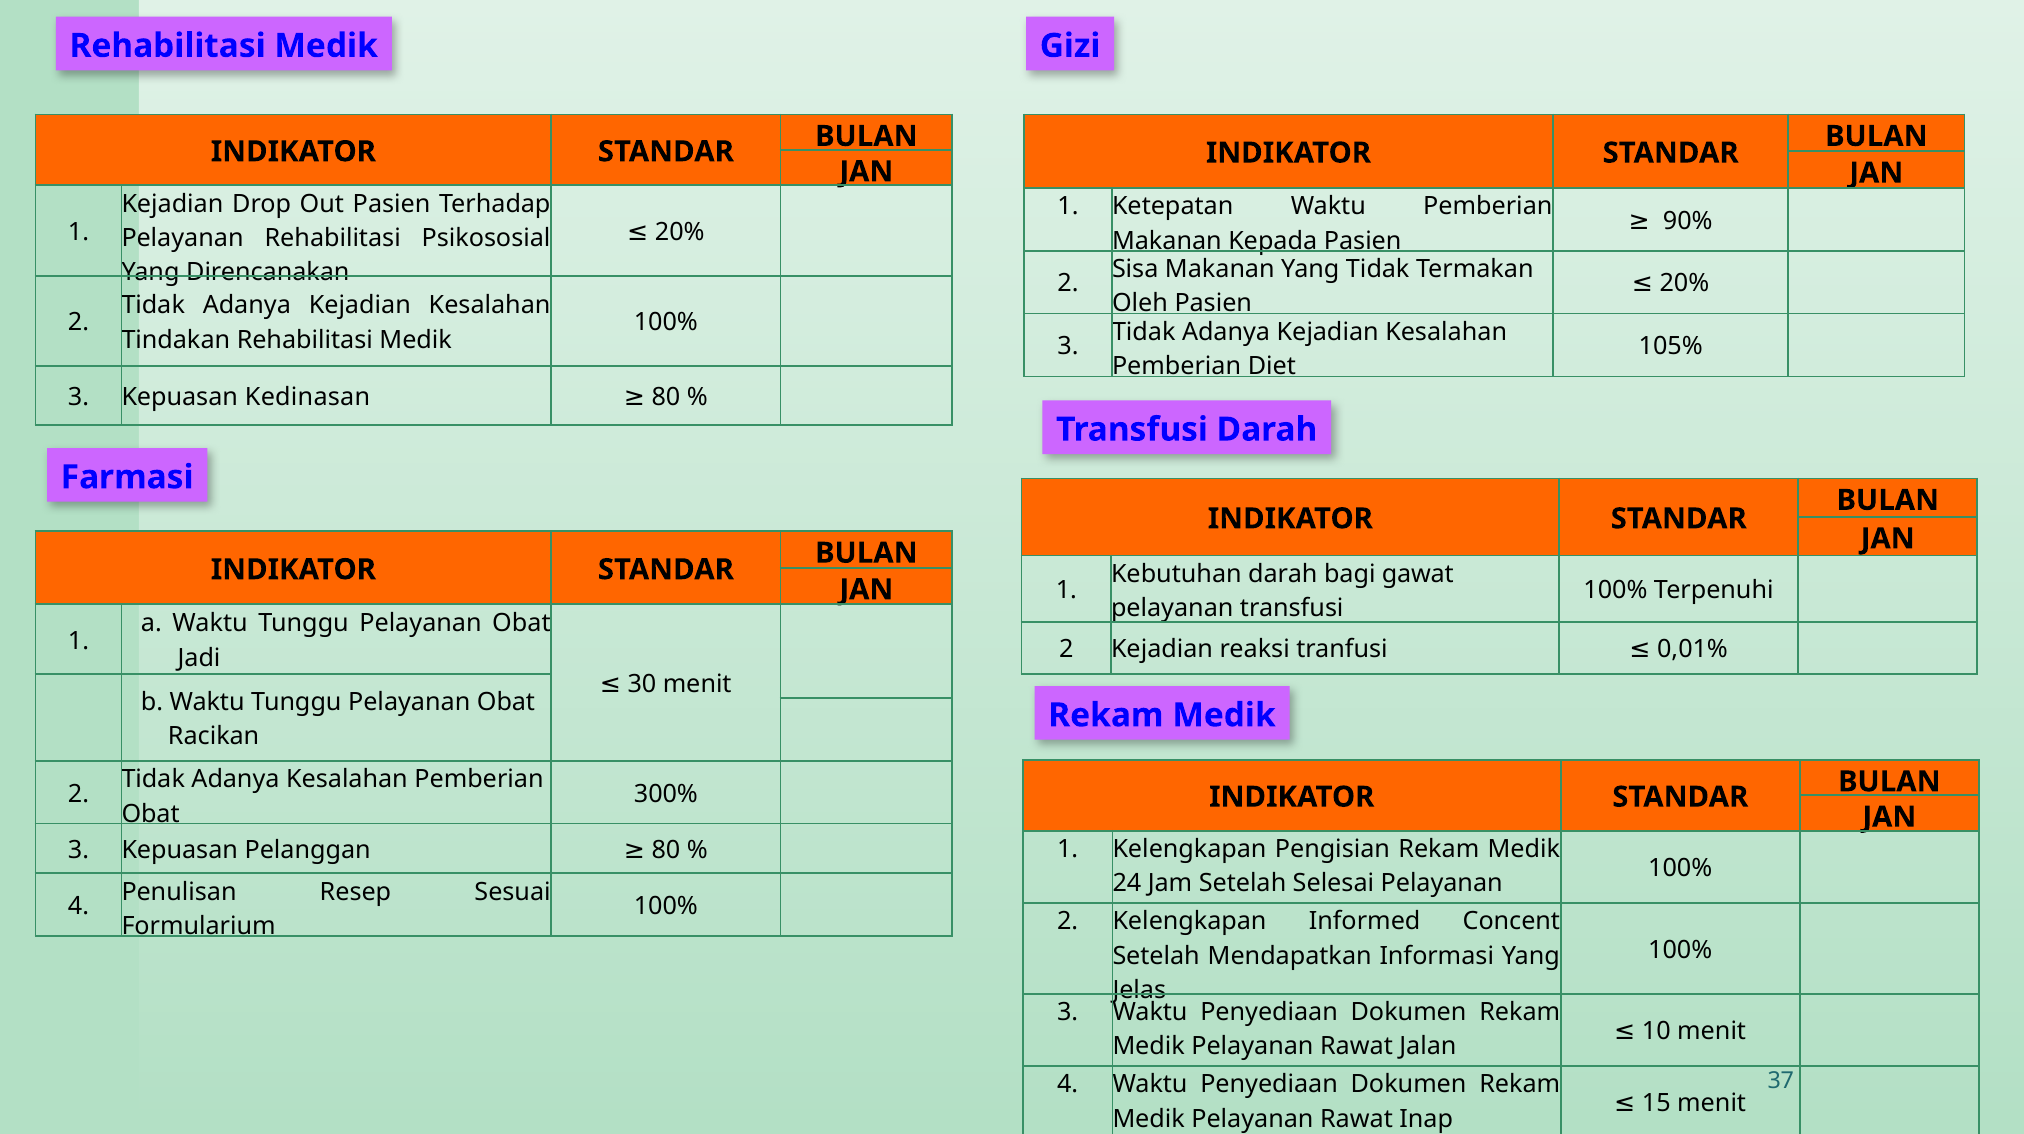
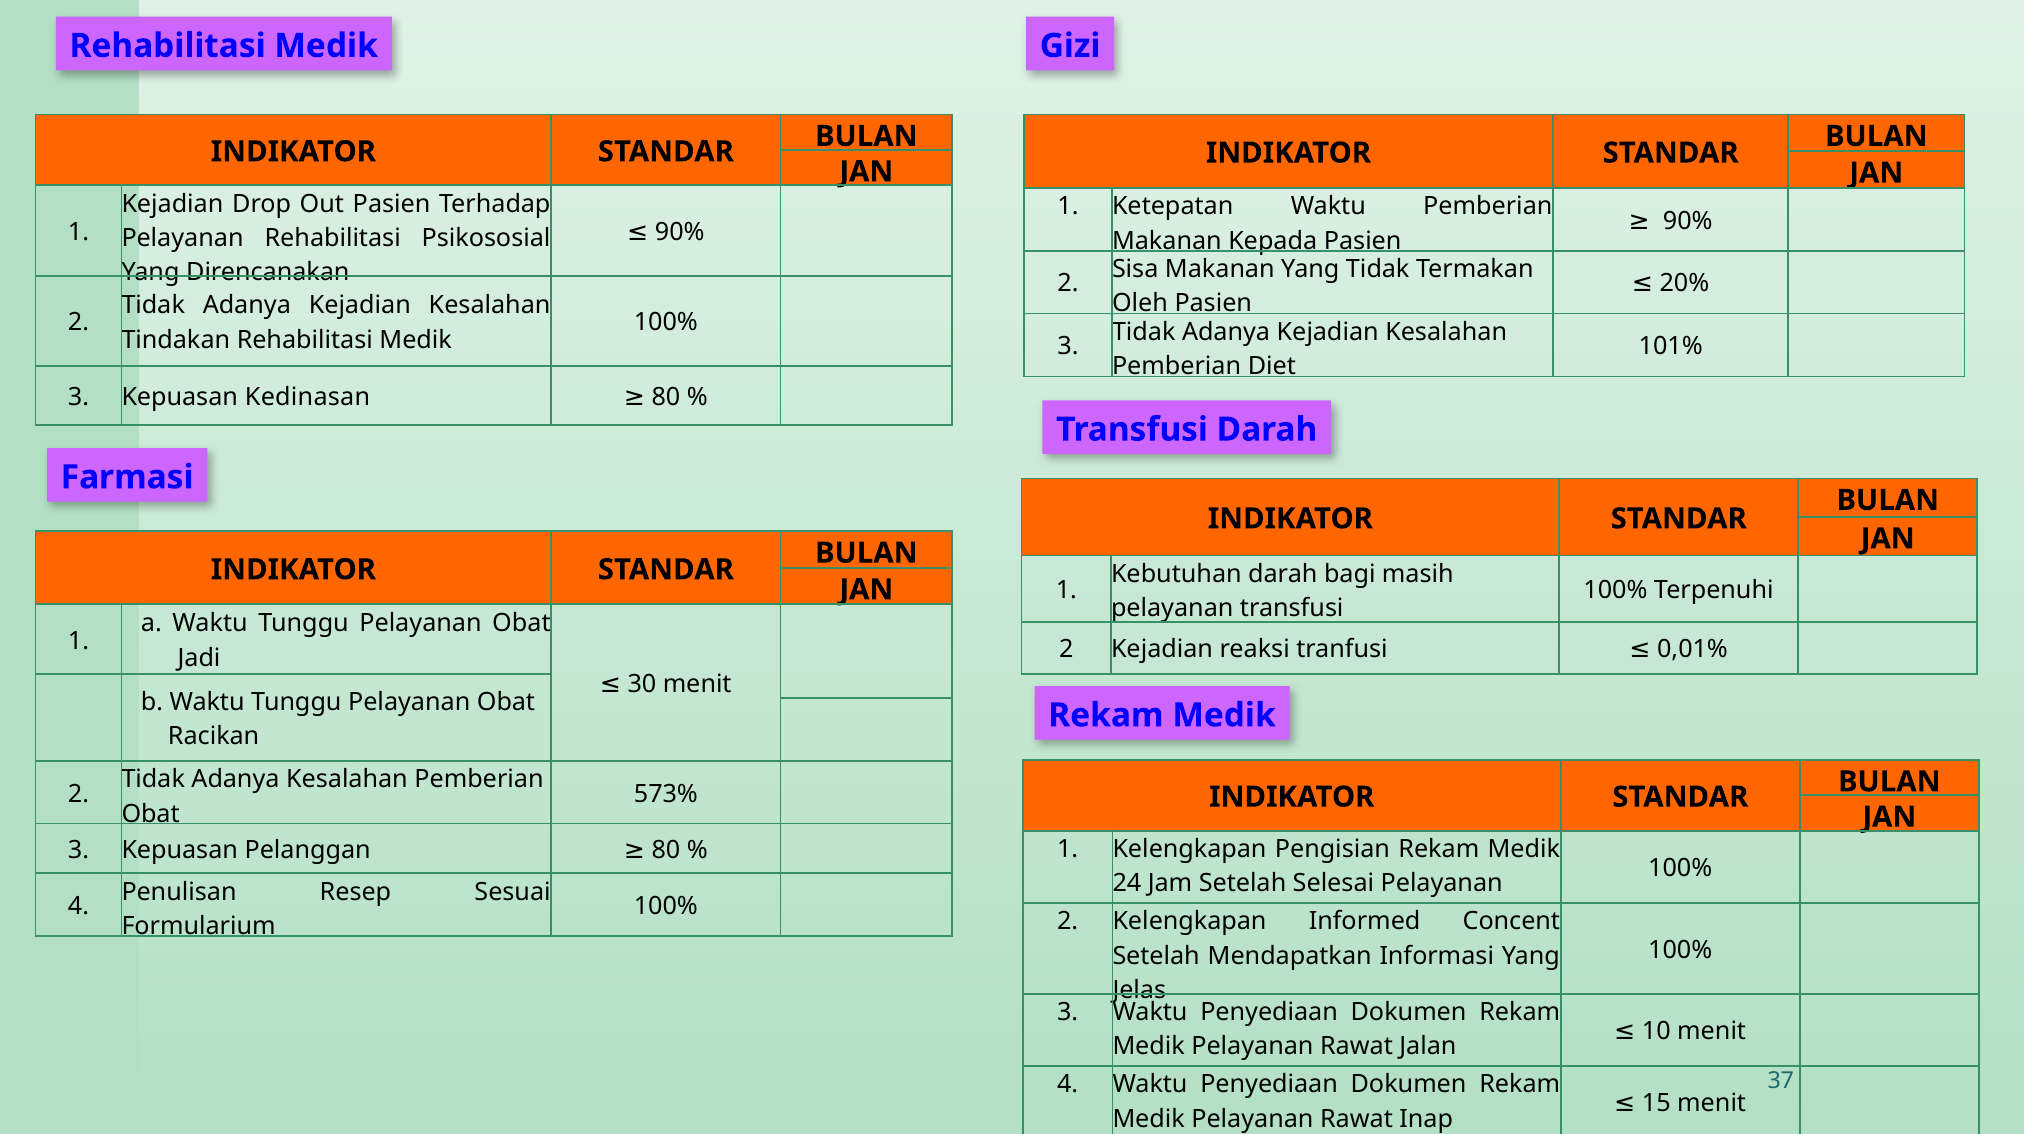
20%: 20% -> 90% (680, 232)
105%: 105% -> 101% (1671, 347)
gawat: gawat -> masih (1418, 574)
300%: 300% -> 573% (666, 794)
